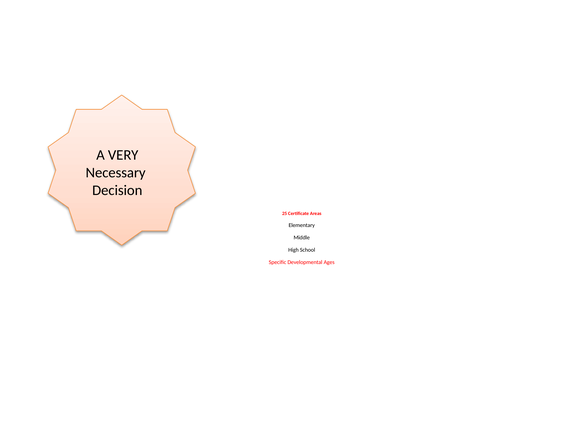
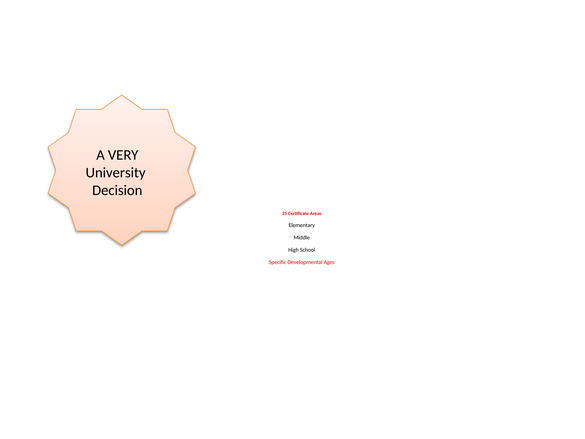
Necessary: Necessary -> University (116, 173)
